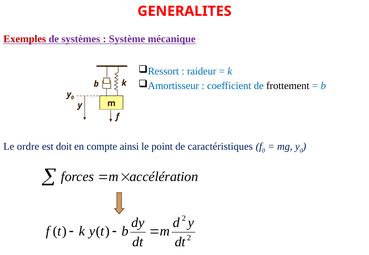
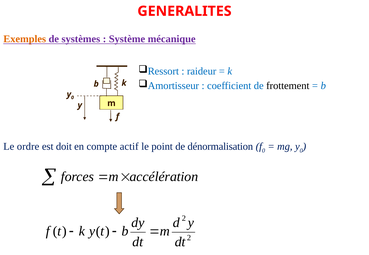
Exemples colour: red -> orange (25, 39)
ainsi: ainsi -> actif (129, 147)
caractéristiques: caractéristiques -> dénormalisation (220, 147)
